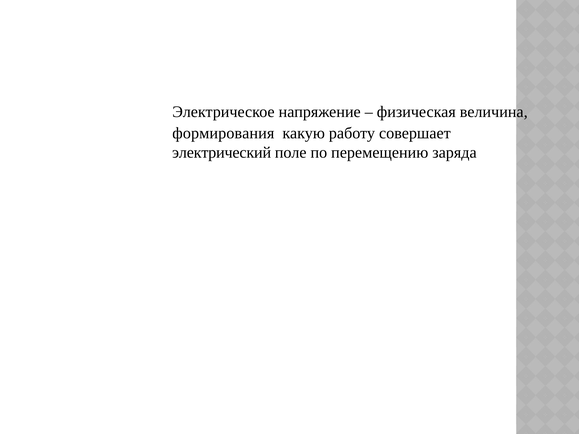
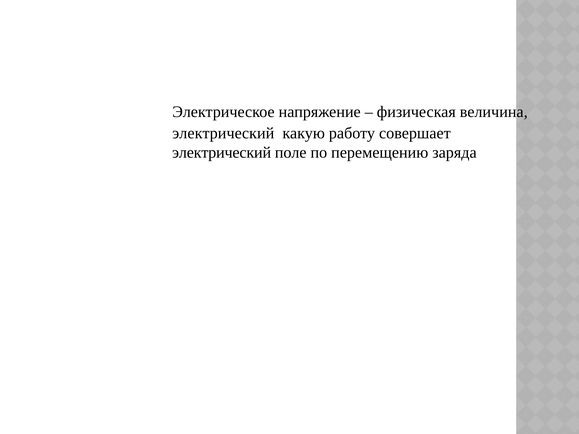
формирования: формирования -> электрический (223, 133)
